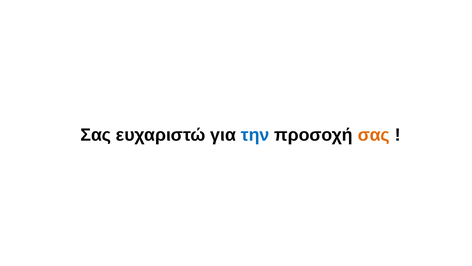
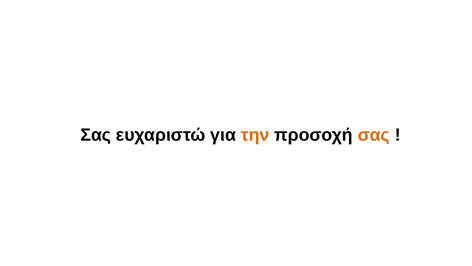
την colour: blue -> orange (255, 135)
